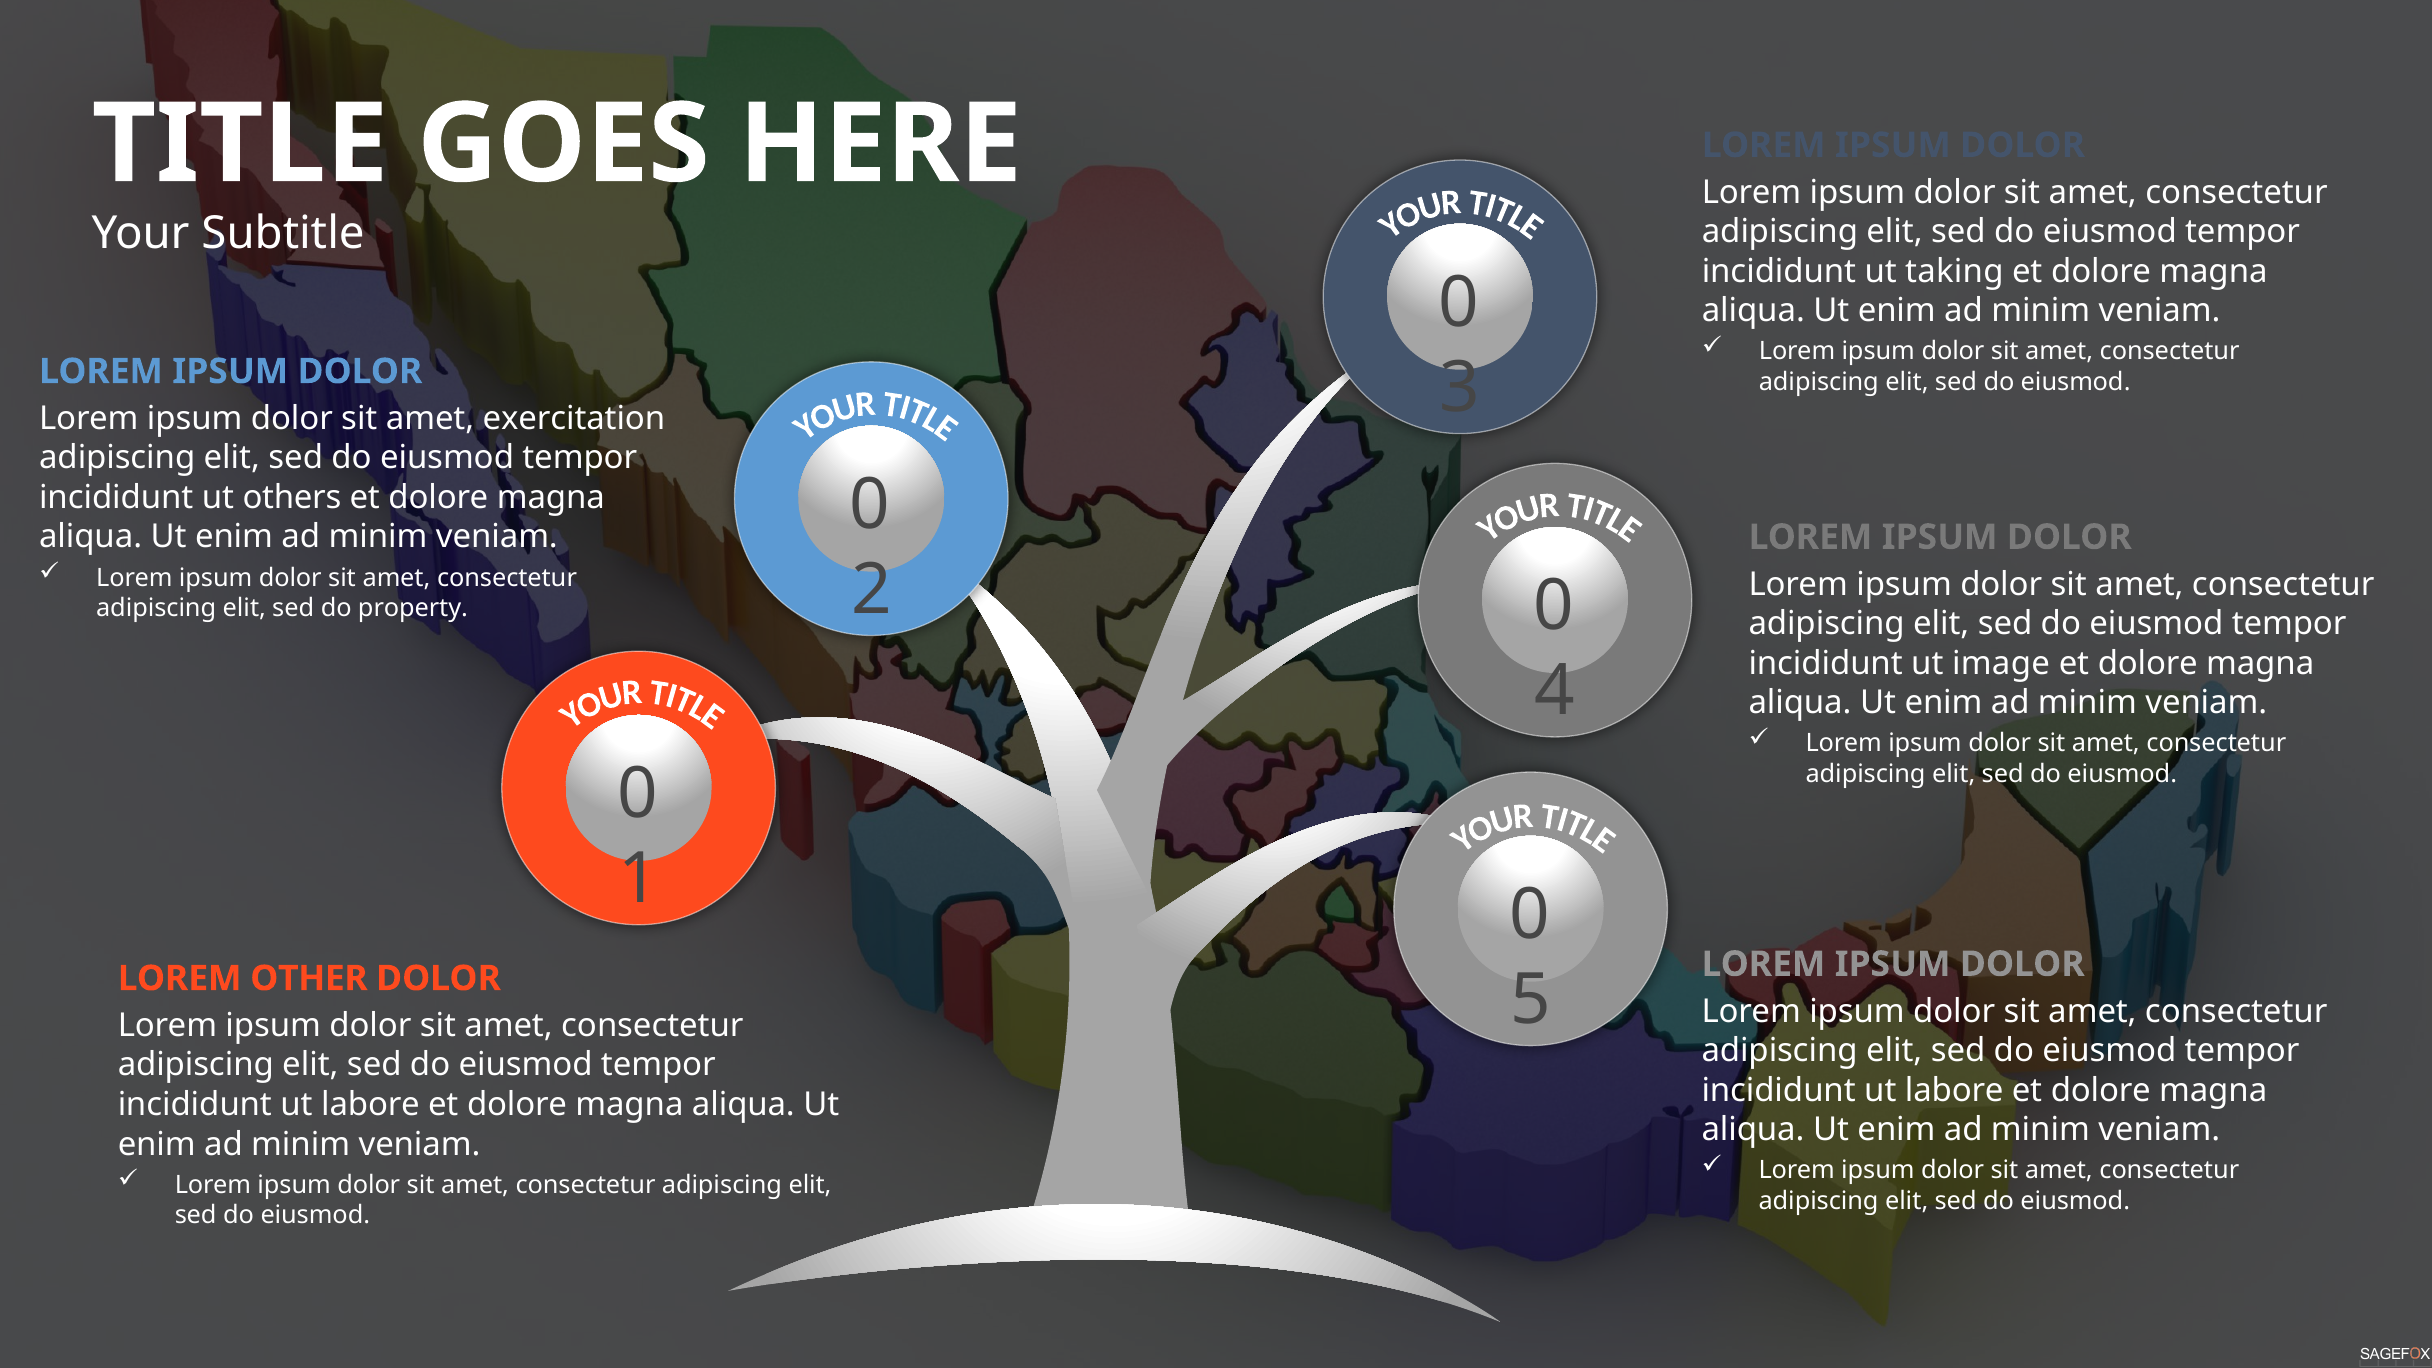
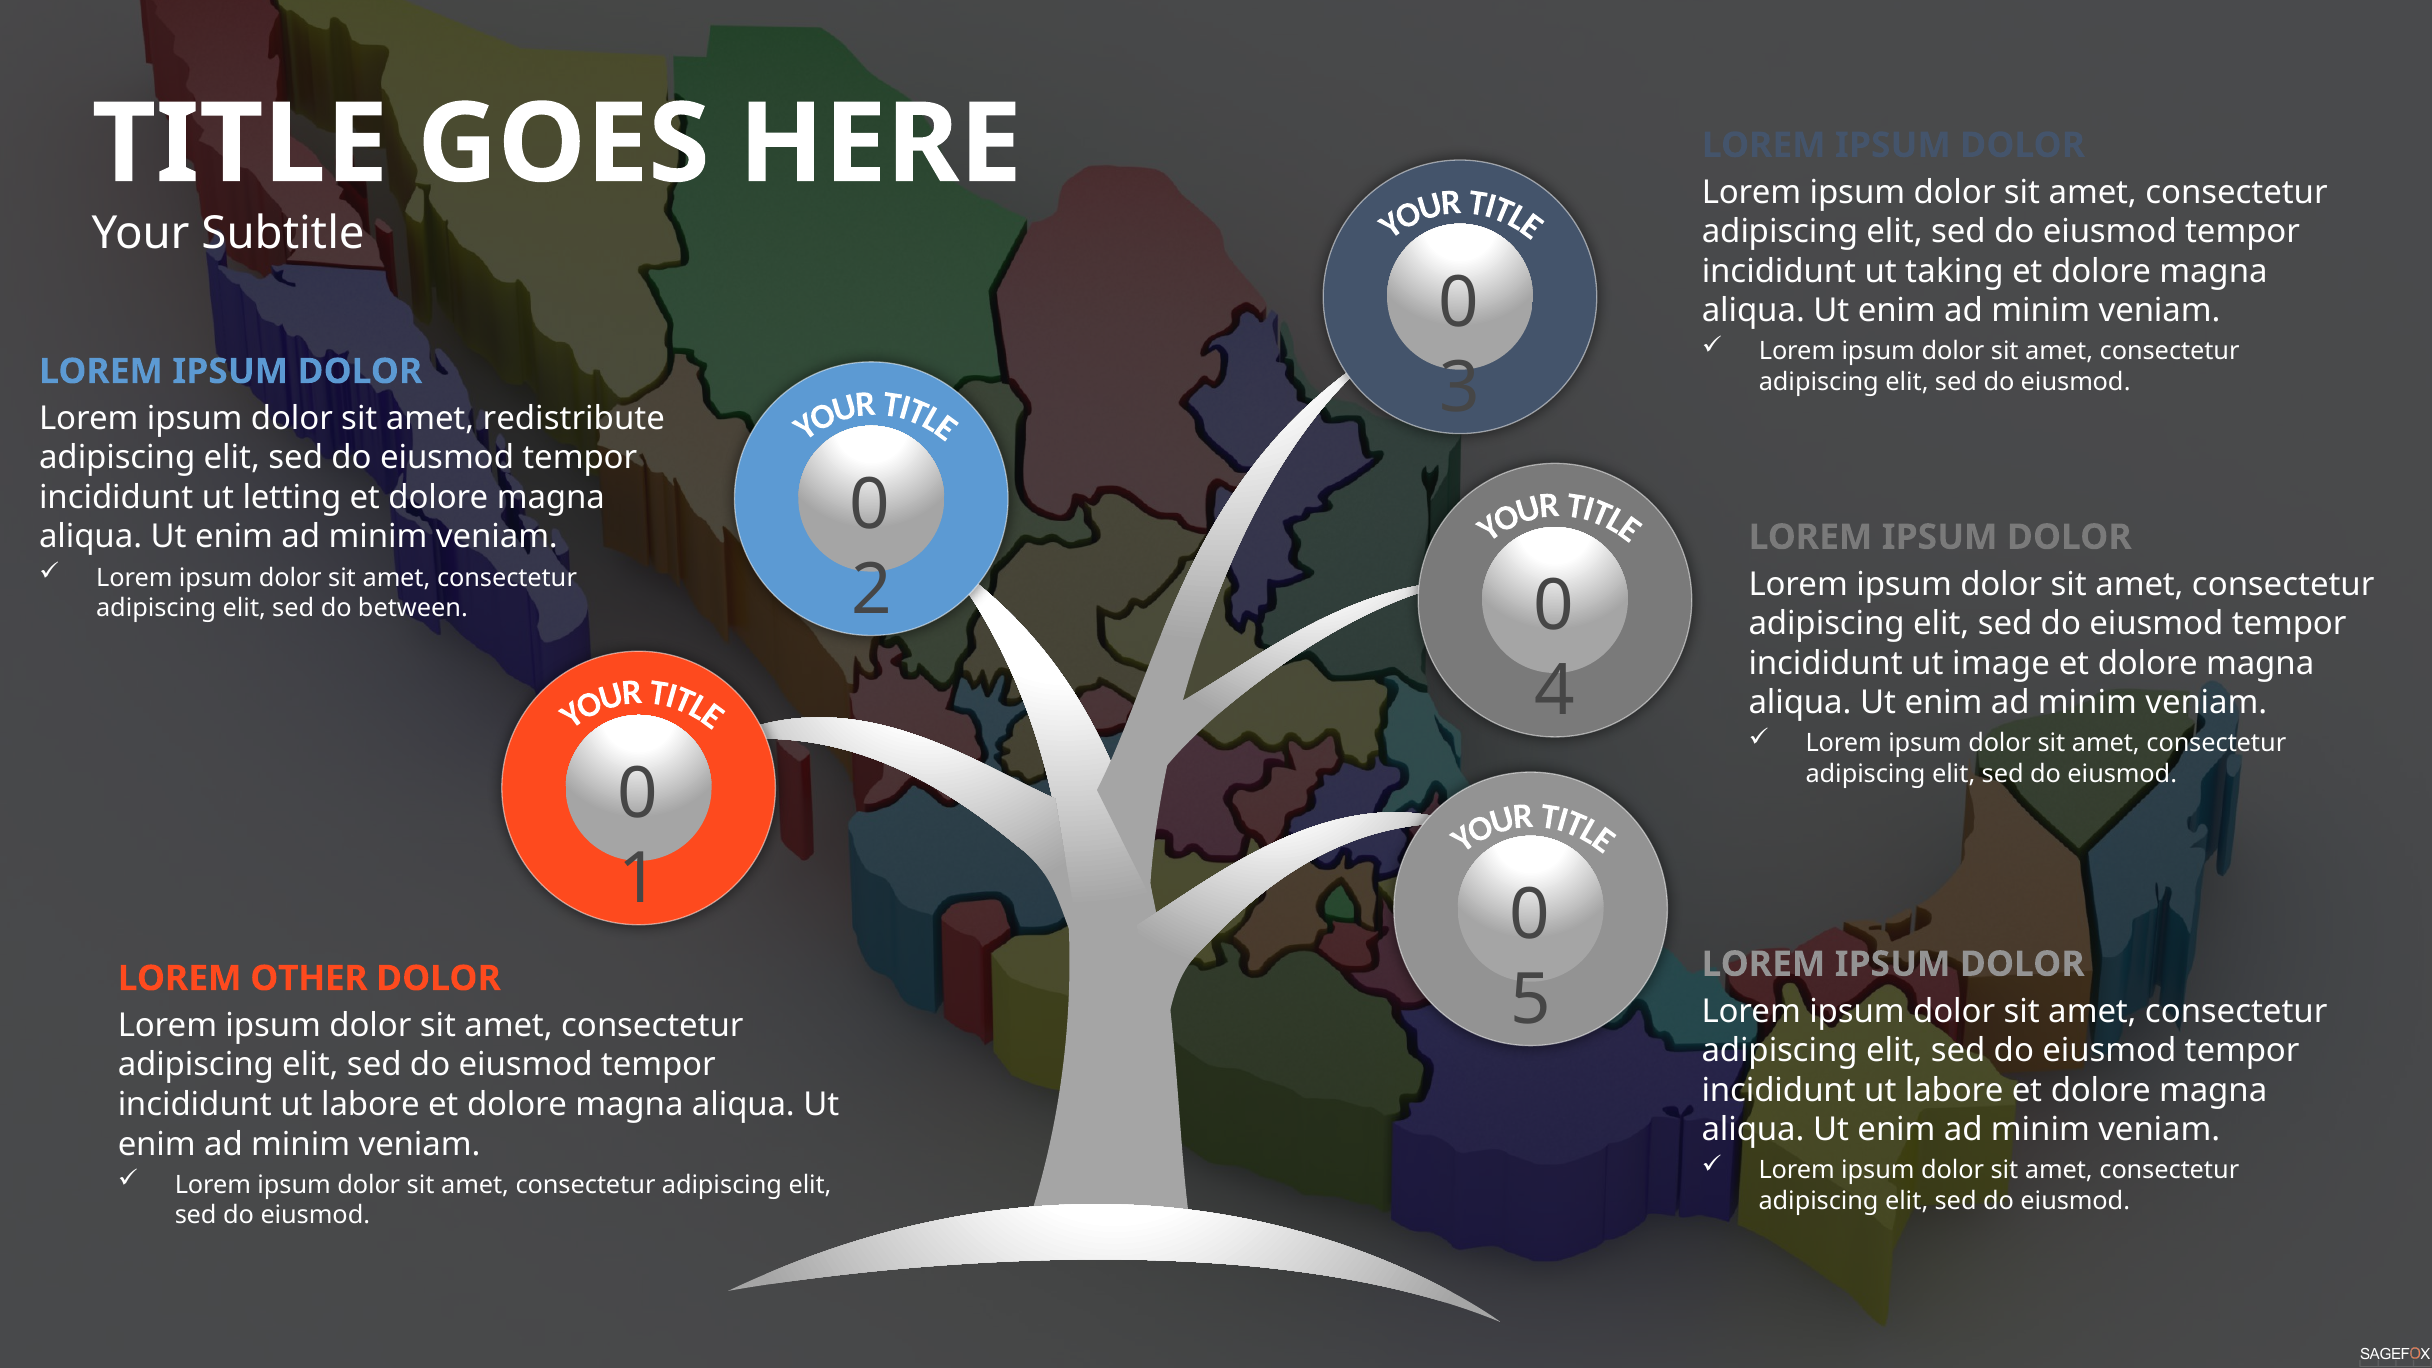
exercitation: exercitation -> redistribute (574, 418)
others: others -> letting (292, 498)
property: property -> between (413, 608)
